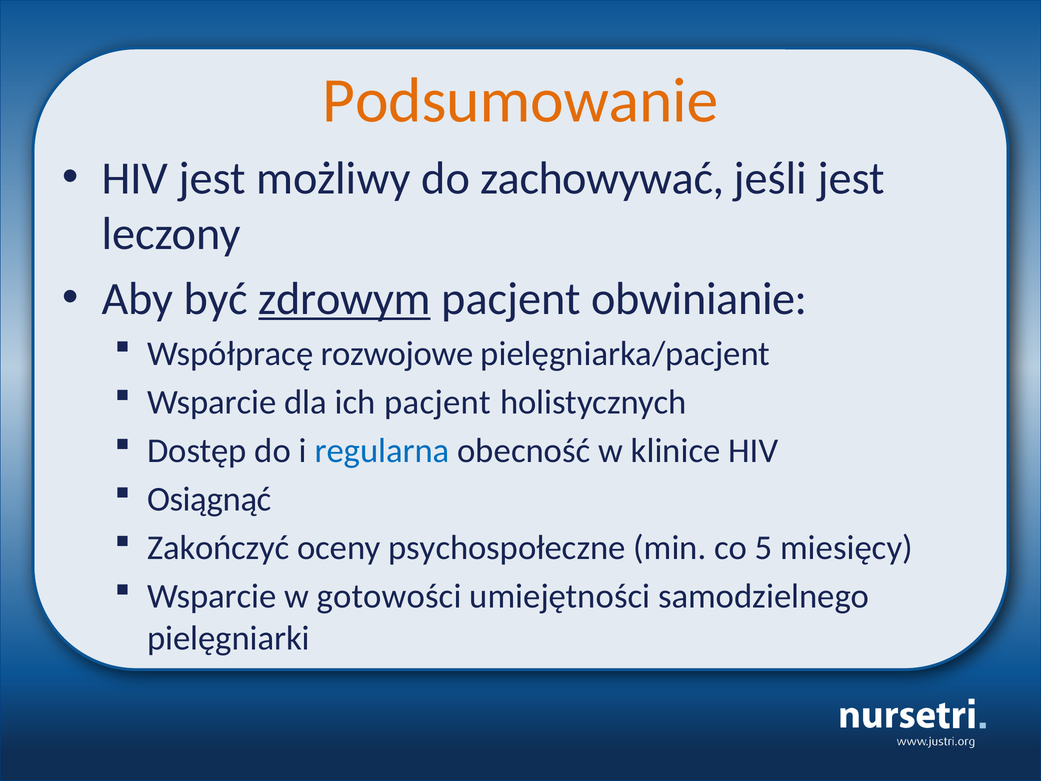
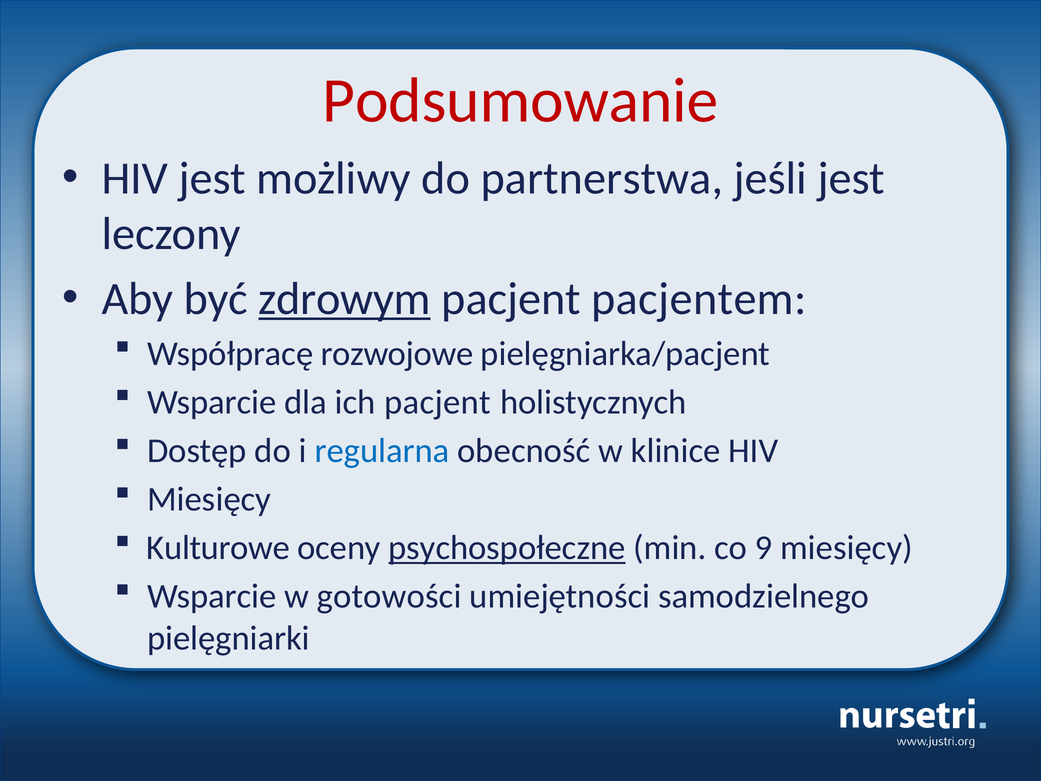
Podsumowanie colour: orange -> red (520, 101)
zachowywać: zachowywać -> partnerstwa (602, 178)
obwinianie: obwinianie -> pacjentem (699, 299)
Osiągnąć: Osiągnąć -> Miesięcy (209, 499)
Zakończyć: Zakończyć -> Kulturowe (218, 548)
psychospołeczne underline: none -> present (507, 548)
5: 5 -> 9 (764, 548)
